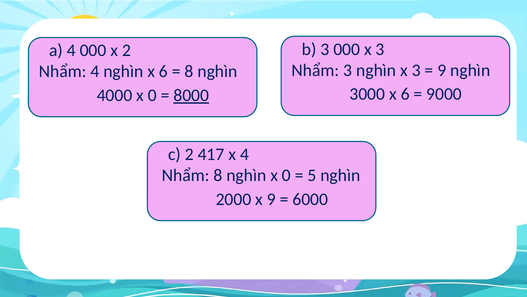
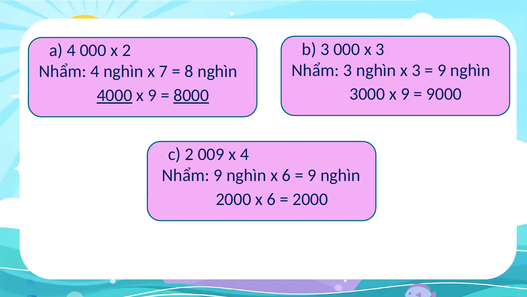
nghìn x 6: 6 -> 7 (163, 71)
3000 x 6: 6 -> 9 (405, 94)
4000 underline: none -> present (115, 95)
0: 0 -> 9 (152, 95)
417: 417 -> 009 (211, 154)
Nhẩm 8: 8 -> 9 (218, 175)
nghìn x 0: 0 -> 6 (286, 175)
5: 5 -> 9 (312, 175)
2000 x 9: 9 -> 6 (271, 199)
6000: 6000 -> 2000 (310, 199)
